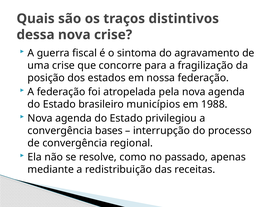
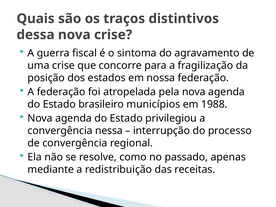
bases: bases -> nessa (109, 131)
